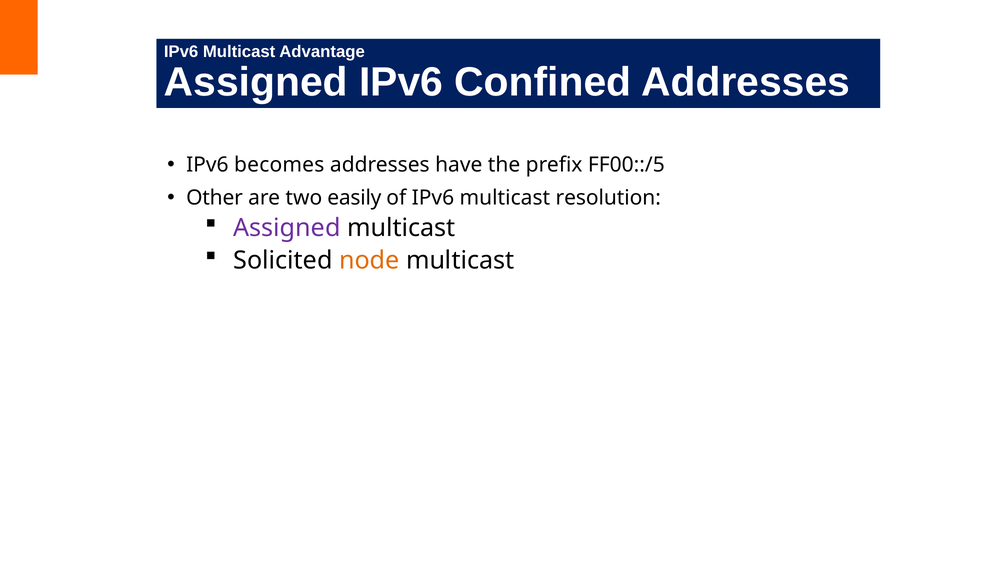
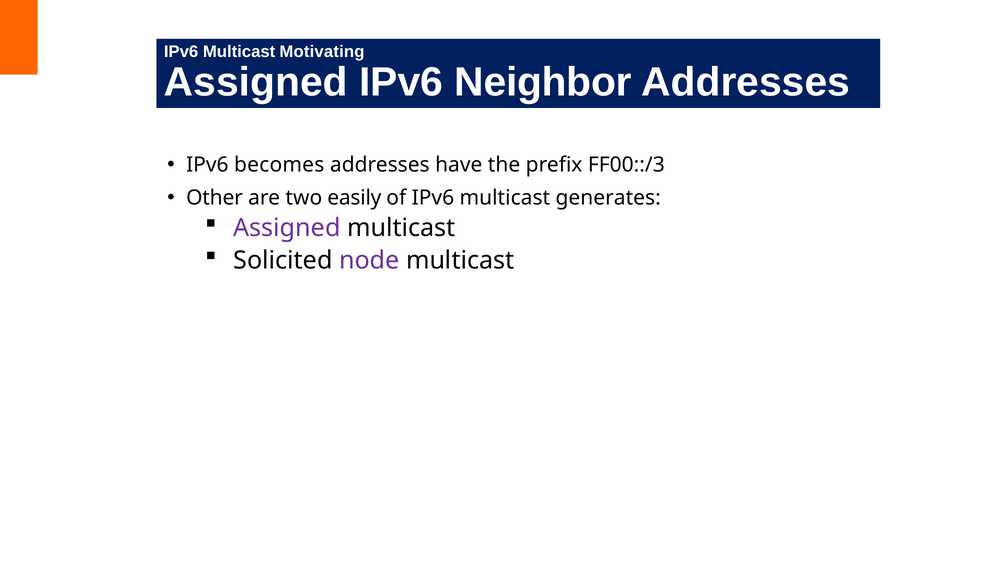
Advantage: Advantage -> Motivating (322, 52)
Confined: Confined -> Neighbor (543, 82)
FF00::/5: FF00::/5 -> FF00::/3 (626, 165)
resolution: resolution -> generates (608, 198)
node colour: orange -> purple (369, 260)
